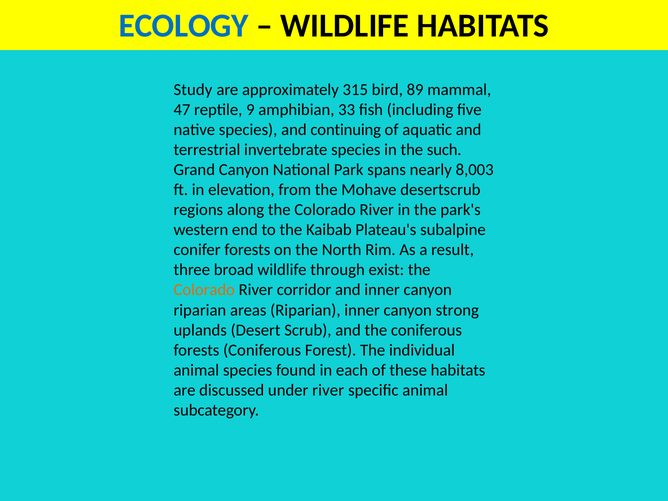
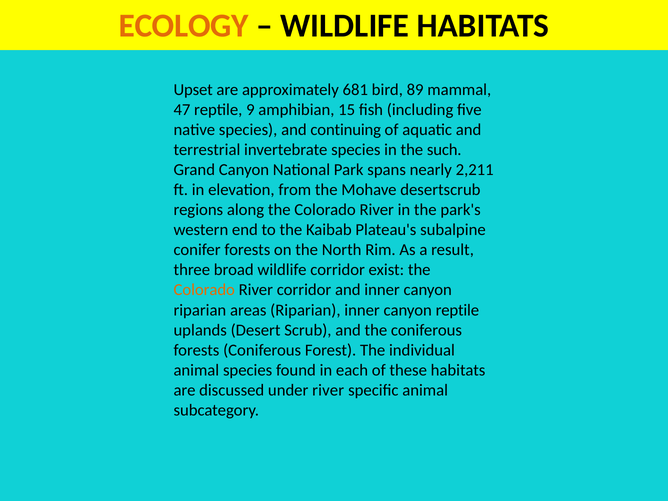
ECOLOGY colour: blue -> orange (184, 26)
Study: Study -> Upset (193, 90)
315: 315 -> 681 (355, 90)
33: 33 -> 15 (347, 110)
8,003: 8,003 -> 2,211 (475, 170)
wildlife through: through -> corridor (338, 270)
canyon strong: strong -> reptile (457, 310)
